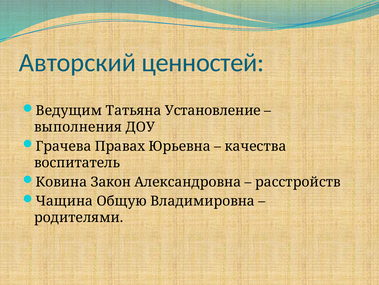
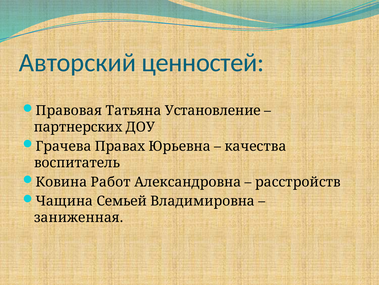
Ведущим: Ведущим -> Правовая (69, 110)
выполнения: выполнения -> партнерских (78, 127)
Закон: Закон -> Работ (111, 182)
Общую: Общую -> Семьей (122, 201)
родителями: родителями -> заниженная (79, 217)
